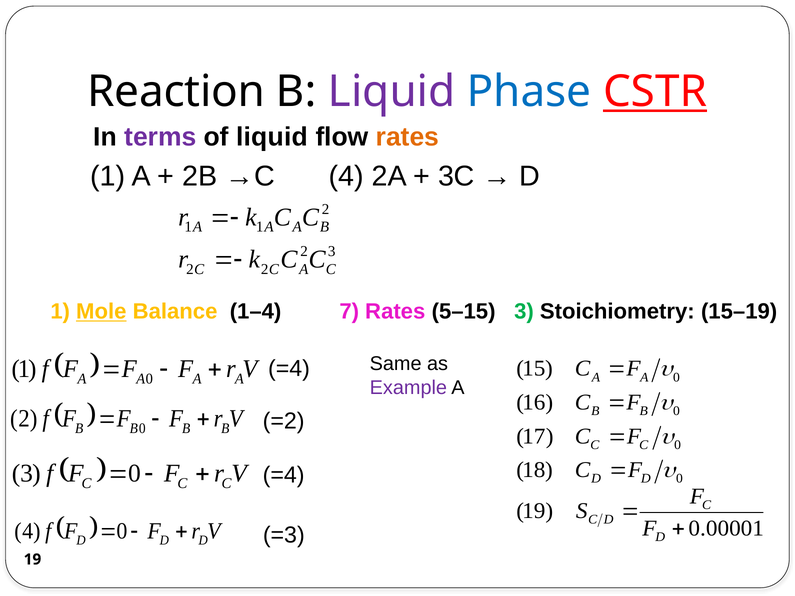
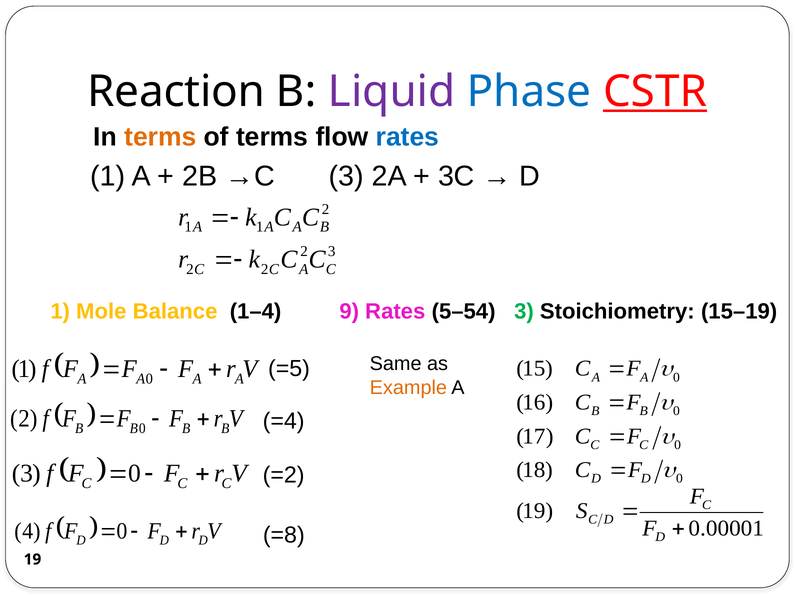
terms colour: purple -> orange (160, 137)
of liquid: liquid -> terms (272, 137)
rates colour: orange -> blue (408, 137)
→C 4: 4 -> 3 (346, 177)
Mole underline: present -> none (101, 312)
7: 7 -> 9 (349, 312)
5–15: 5–15 -> 5–54 (464, 312)
=4: =4 -> =5 (289, 369)
Example colour: purple -> orange (408, 388)
=2: =2 -> =4 (284, 421)
=4: =4 -> =2 (284, 475)
=3: =3 -> =8 (284, 535)
